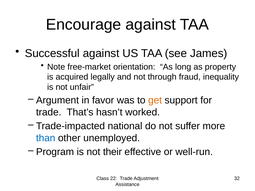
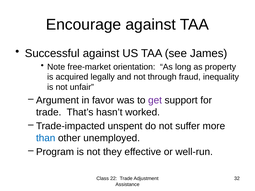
get colour: orange -> purple (155, 100)
national: national -> unspent (125, 126)
their: their -> they (112, 152)
